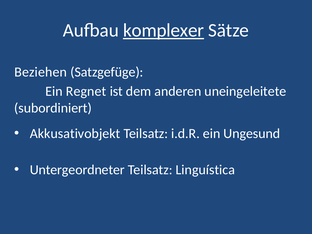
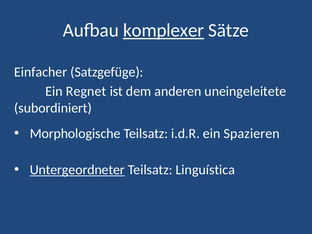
Beziehen: Beziehen -> Einfacher (41, 72)
Akkusativobjekt: Akkusativobjekt -> Morphologische (75, 133)
Ungesund: Ungesund -> Spazieren (252, 133)
Untergeordneter underline: none -> present (77, 170)
